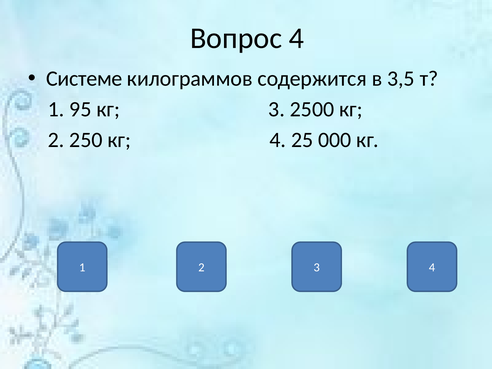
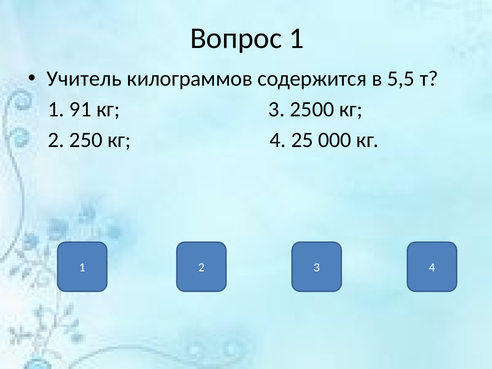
Вопрос 4: 4 -> 1 (297, 38)
Системе: Системе -> Учитель (84, 79)
3,5: 3,5 -> 5,5 (401, 79)
95: 95 -> 91 (80, 109)
